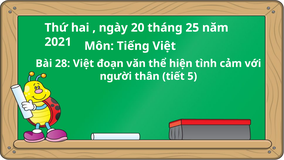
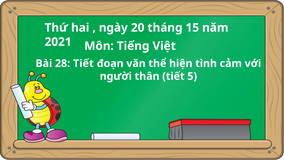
25: 25 -> 15 (192, 28)
28 Việt: Việt -> Tiết (83, 63)
